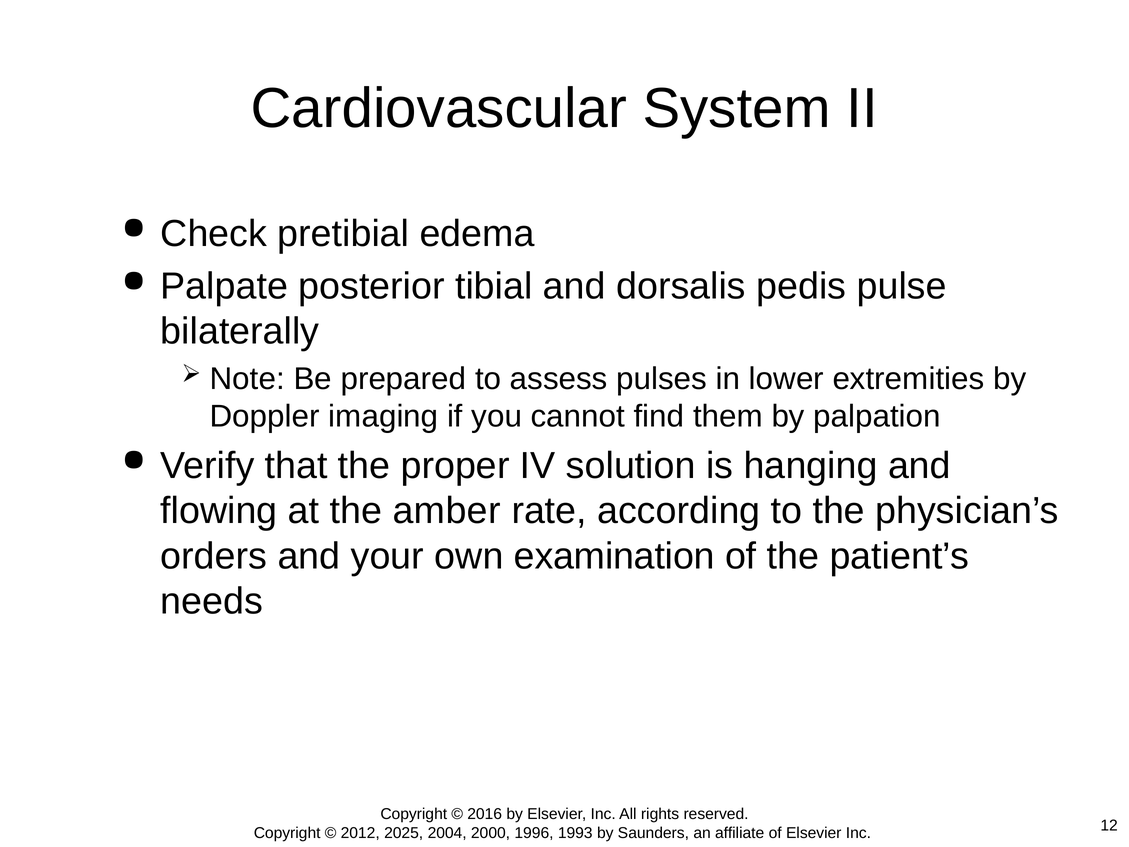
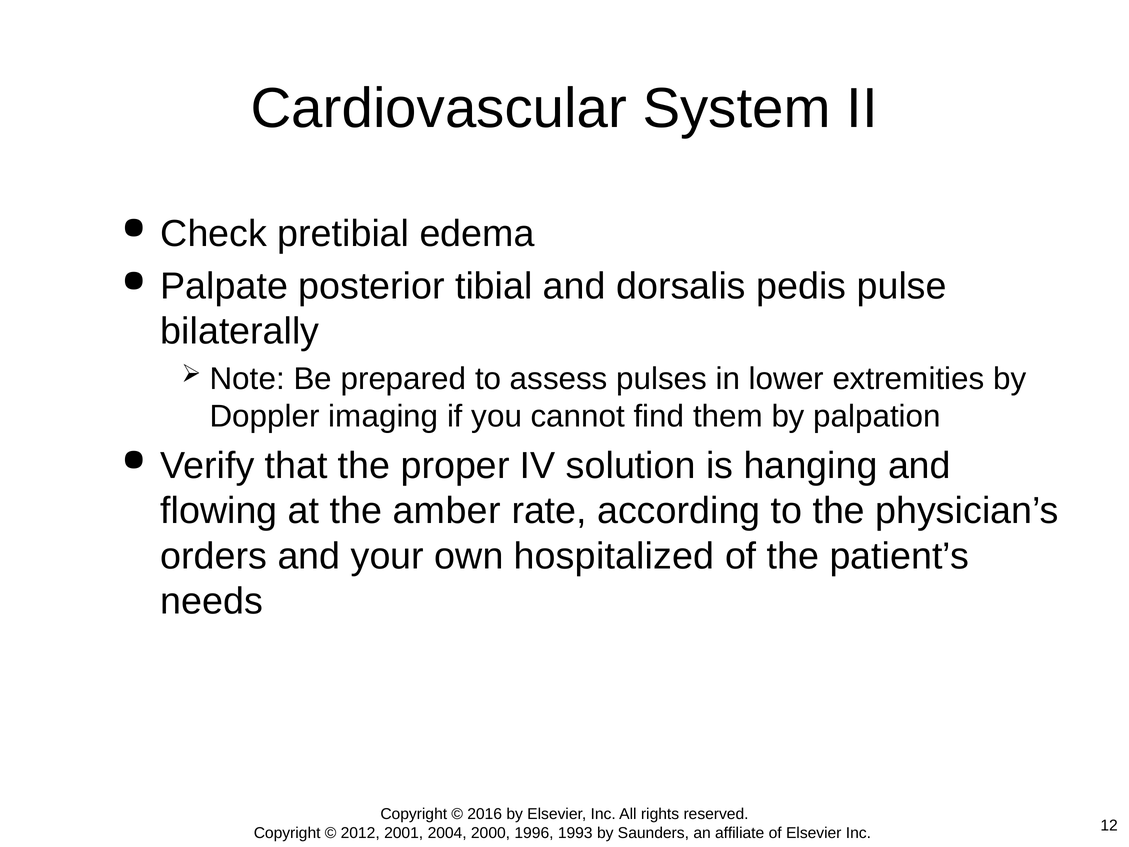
examination: examination -> hospitalized (614, 556)
2025: 2025 -> 2001 (404, 833)
